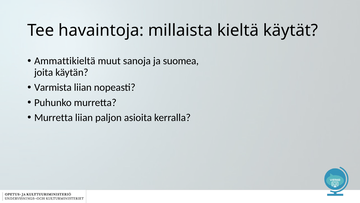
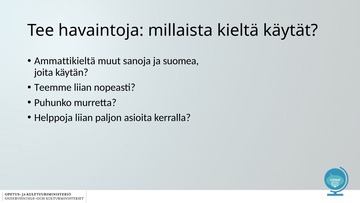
Varmista: Varmista -> Teemme (53, 87)
Murretta: Murretta -> Helppoja (53, 117)
